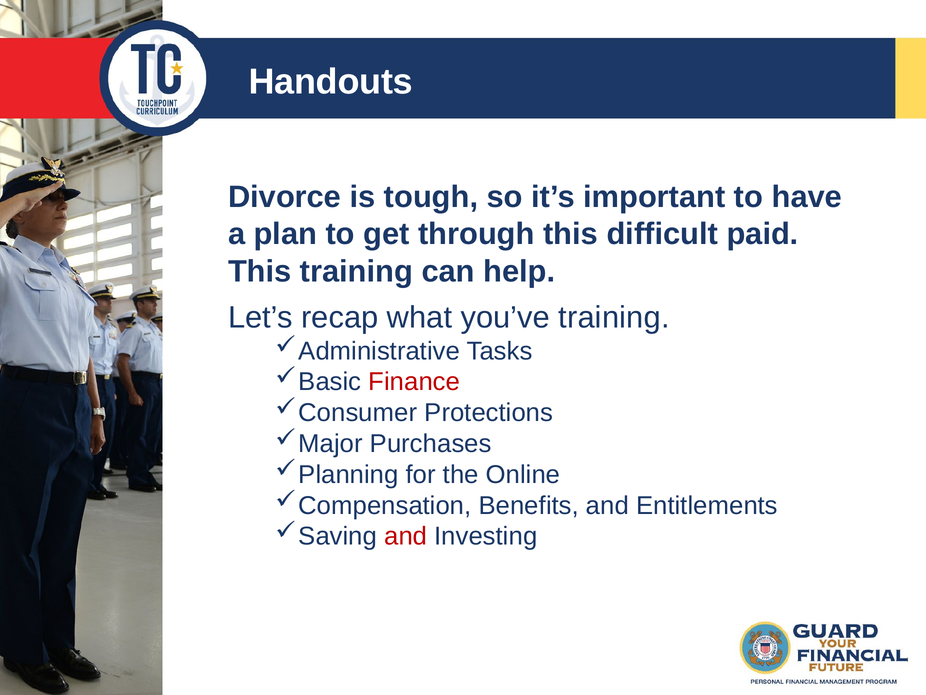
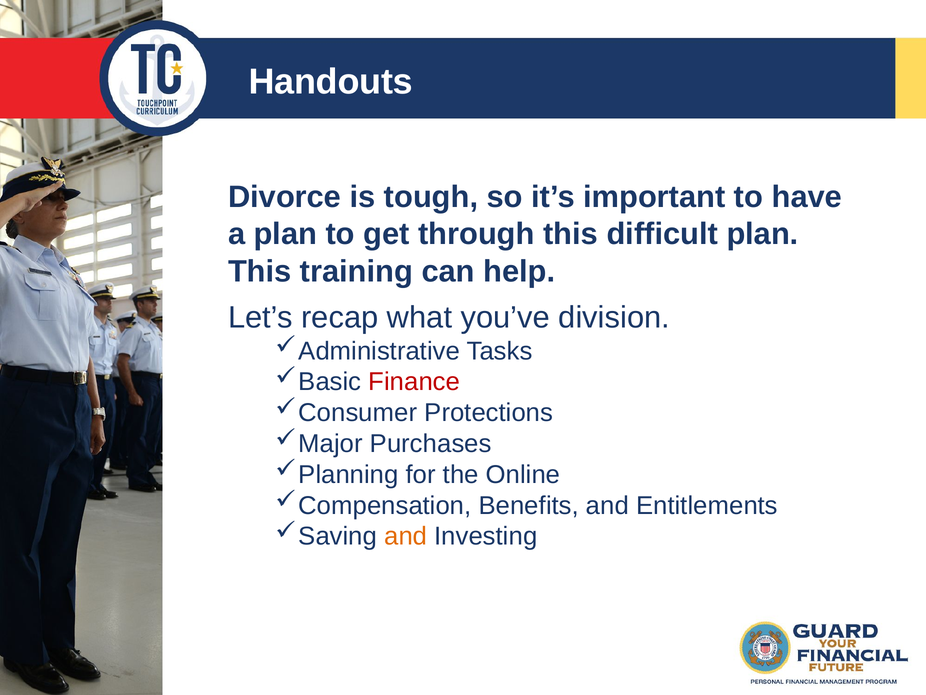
difficult paid: paid -> plan (762, 234)
you’ve training: training -> division (614, 317)
and colour: red -> orange (406, 536)
